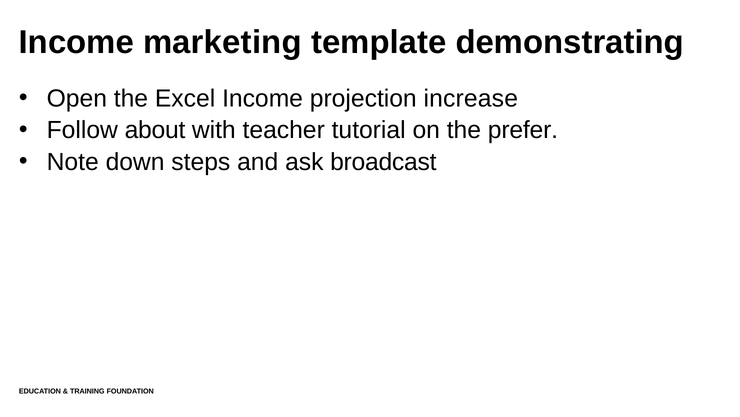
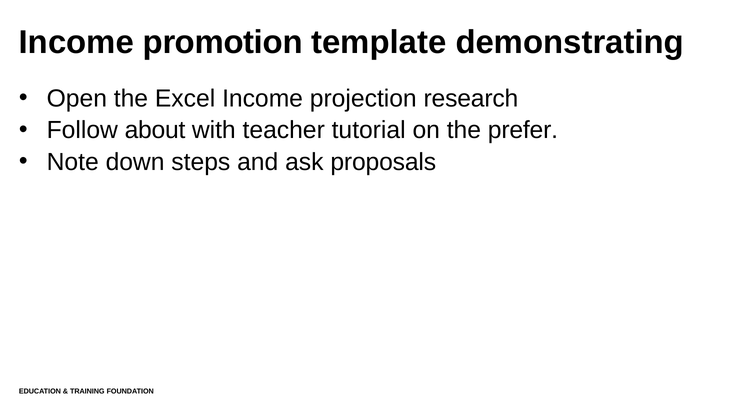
marketing: marketing -> promotion (223, 42)
increase: increase -> research (471, 98)
broadcast: broadcast -> proposals (383, 162)
